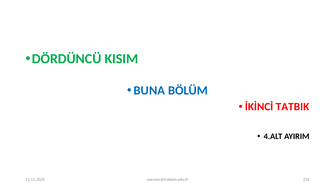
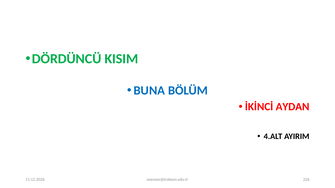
TATBIK: TATBIK -> AYDAN (293, 107)
